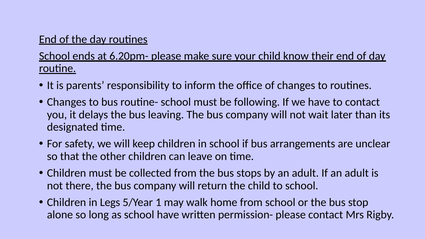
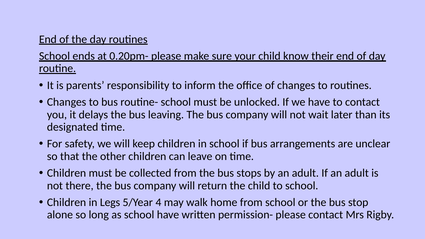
6.20pm-: 6.20pm- -> 0.20pm- (129, 56)
following: following -> unlocked (257, 102)
1: 1 -> 4 (158, 202)
